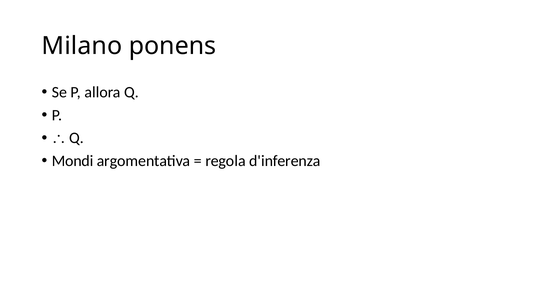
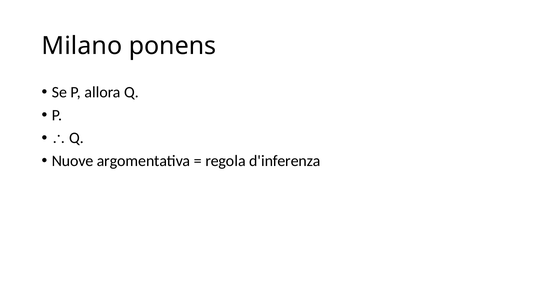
Mondi: Mondi -> Nuove (73, 161)
